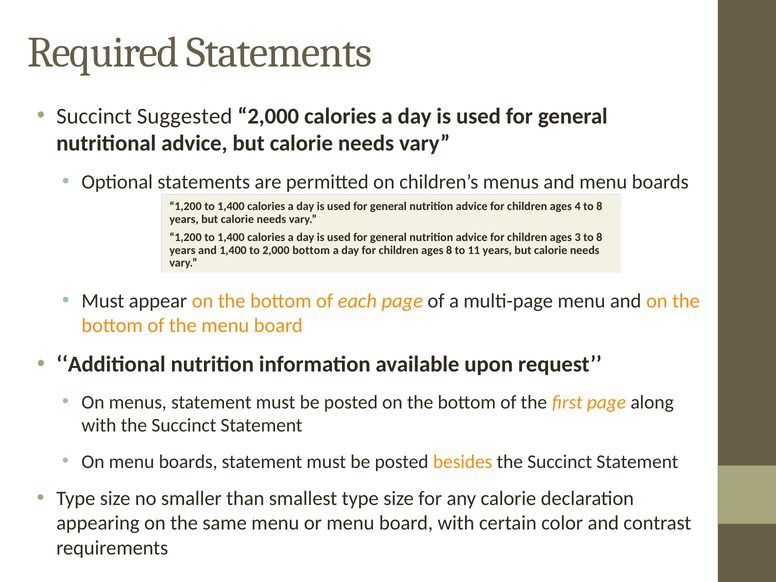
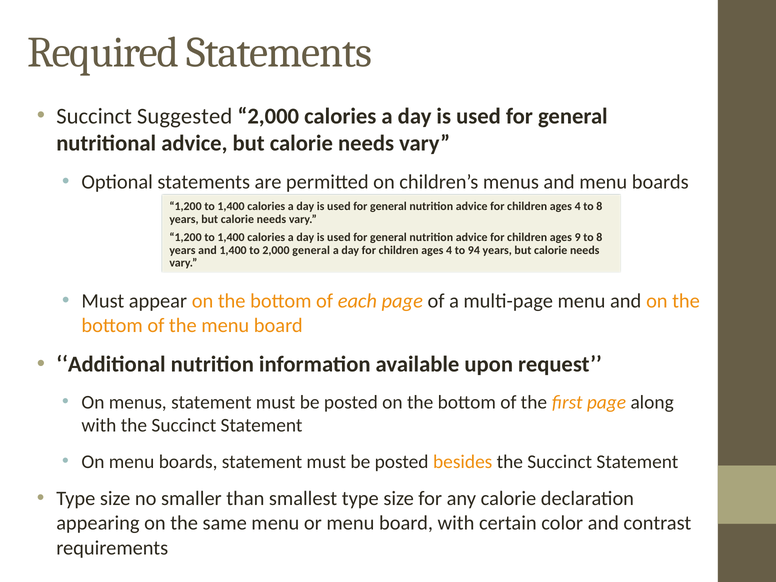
3: 3 -> 9 (578, 237)
2,000 bottom: bottom -> general (311, 250)
8: 8 -> 4 (449, 250)
11: 11 -> 94 (474, 250)
